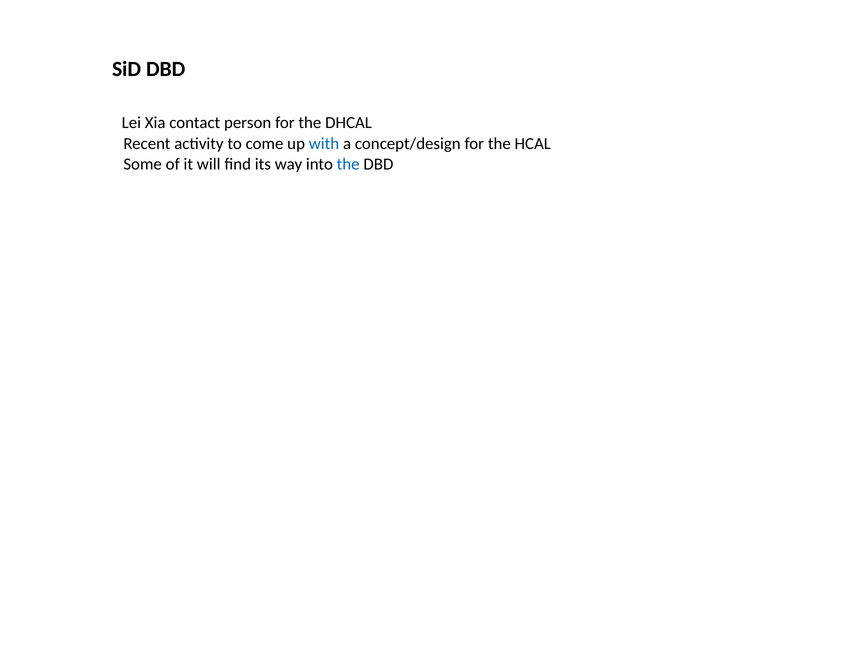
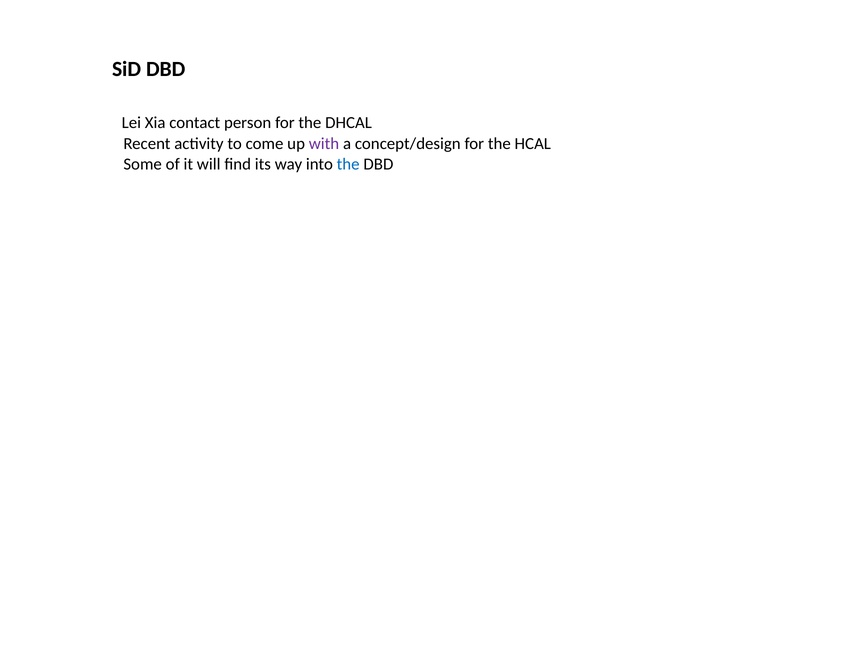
with colour: blue -> purple (324, 144)
